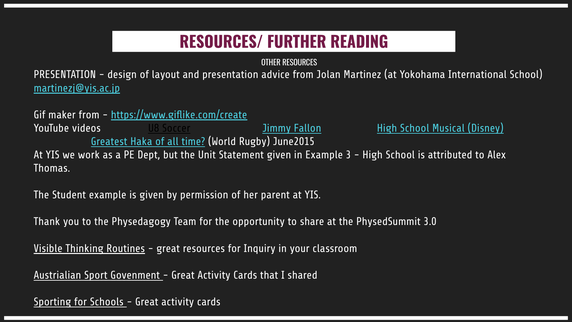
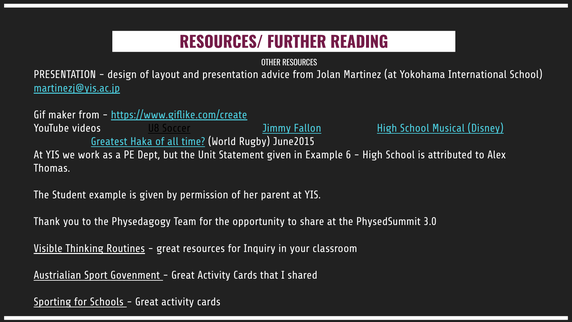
3: 3 -> 6 (348, 155)
